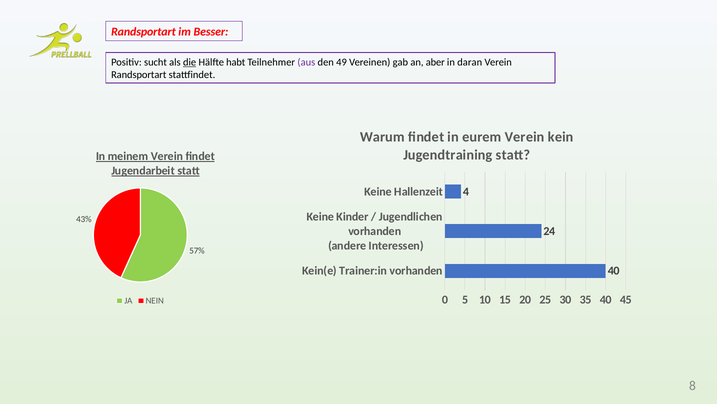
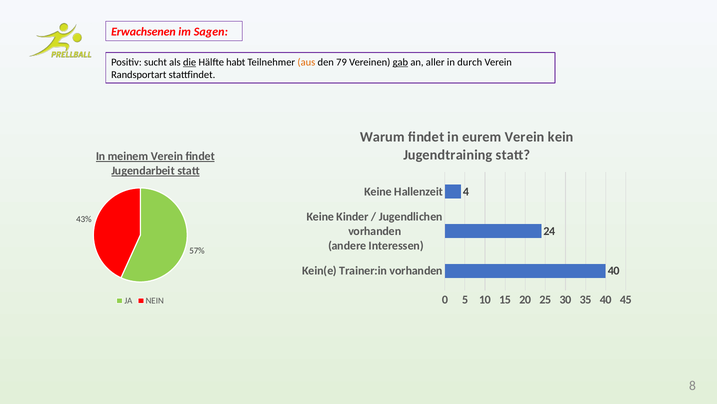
Randsportart: Randsportart -> Erwachsenen (143, 32)
Besser: Besser -> Sagen (211, 32)
aus colour: purple -> orange (306, 62)
49: 49 -> 79 (342, 62)
gab underline: none -> present (400, 62)
aber: aber -> aller (435, 62)
daran: daran -> durch (470, 62)
